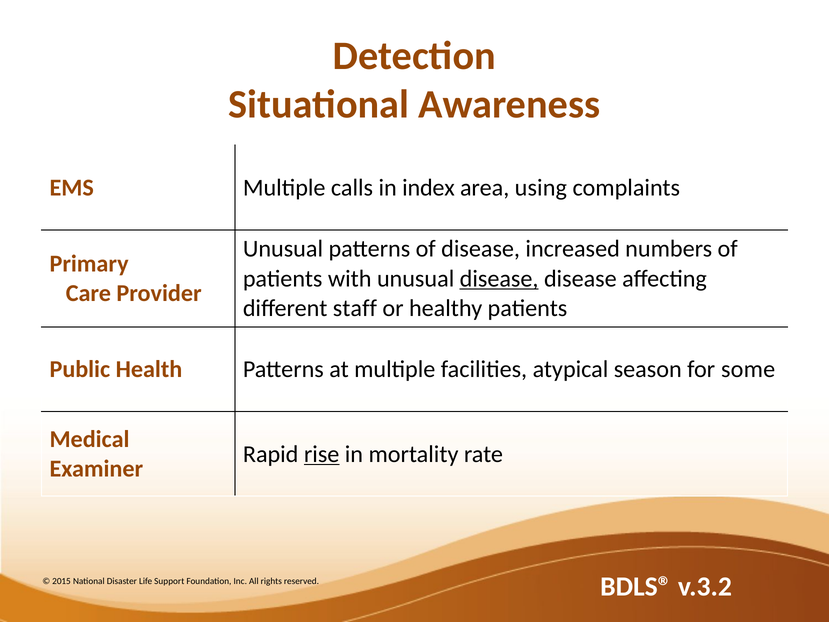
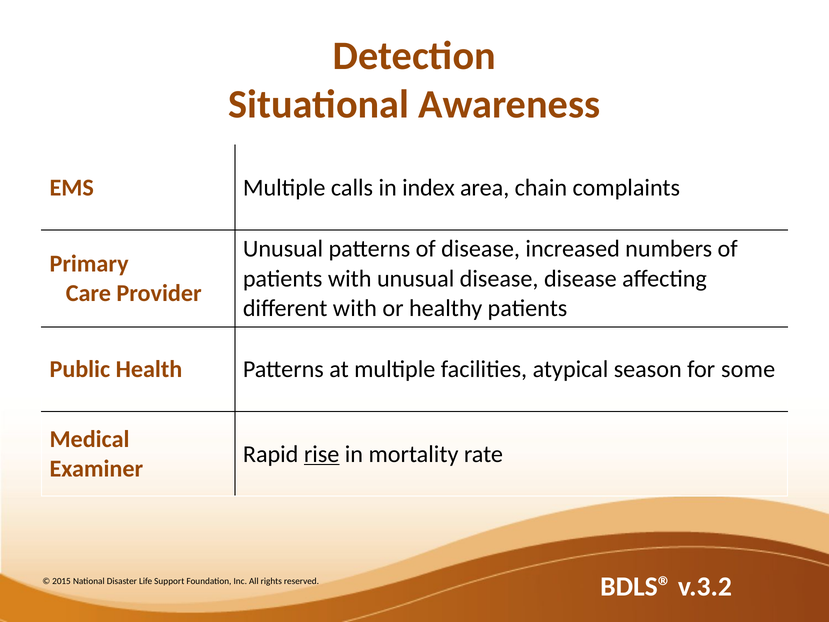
using: using -> chain (541, 188)
disease underline: present -> none (499, 278)
different staff: staff -> with (355, 308)
